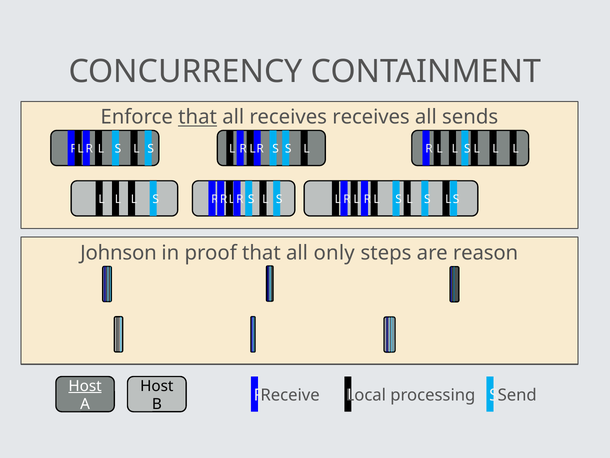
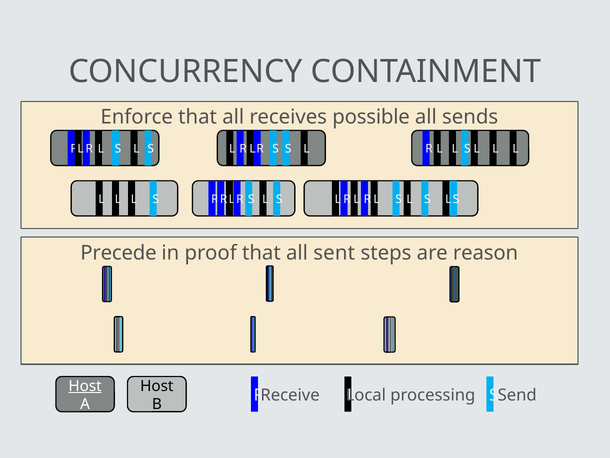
that underline: present -> none (198, 117)
receives: receives -> possible (371, 117)
Johnson: Johnson -> Precede (118, 253)
only: only -> sent (334, 253)
